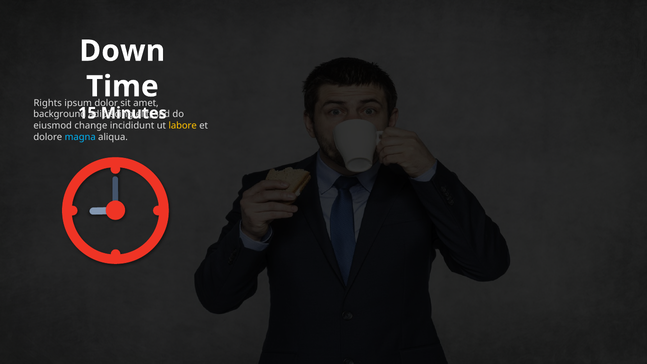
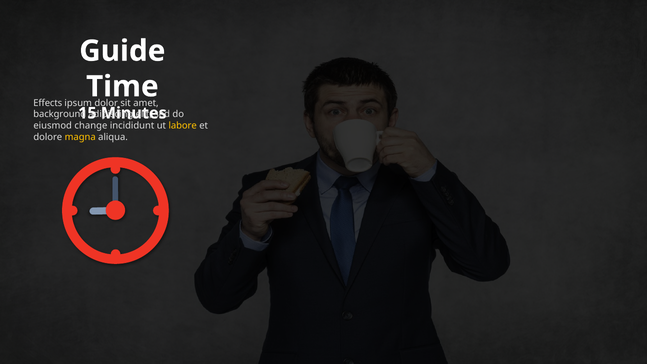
Down: Down -> Guide (122, 51)
Rights: Rights -> Effects (48, 103)
magna colour: light blue -> yellow (80, 137)
